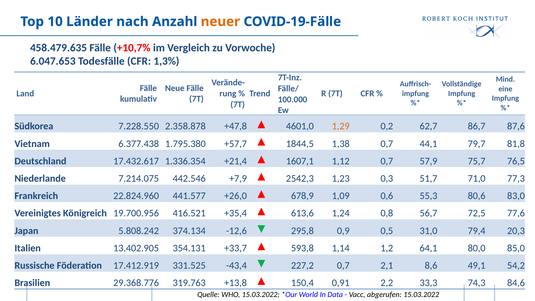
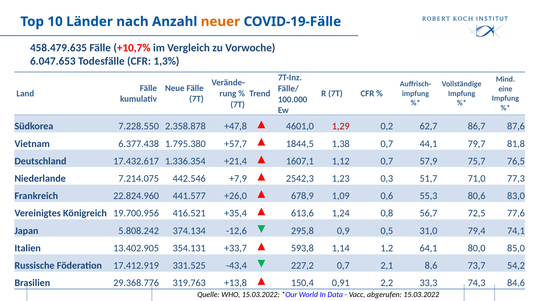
1,29 colour: orange -> red (341, 126)
20,3: 20,3 -> 74,1 (516, 231)
49,1: 49,1 -> 73,7 (477, 266)
